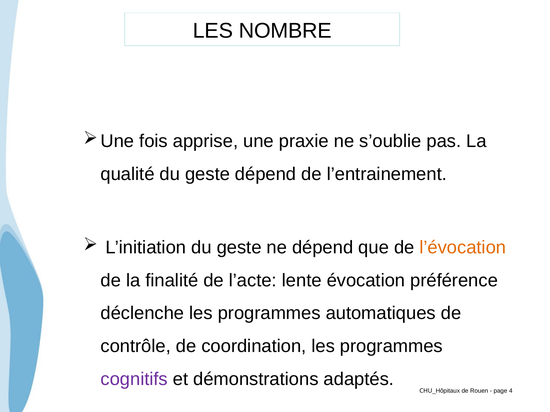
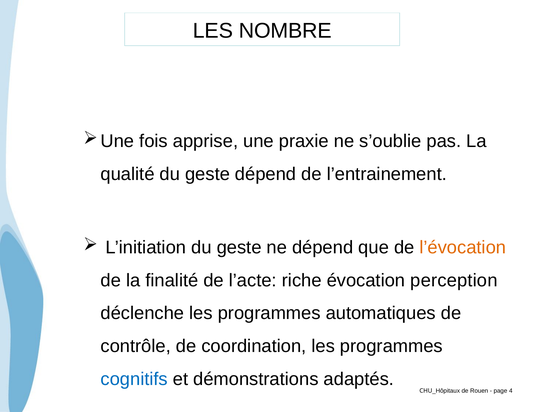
lente: lente -> riche (302, 281)
préférence: préférence -> perception (454, 281)
cognitifs colour: purple -> blue (134, 380)
